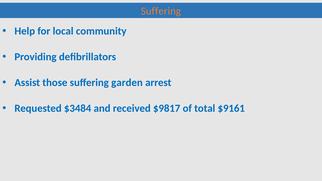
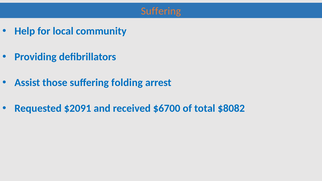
garden: garden -> folding (127, 83)
$3484: $3484 -> $2091 (78, 108)
$9817: $9817 -> $6700 (167, 108)
$9161: $9161 -> $8082 (231, 108)
